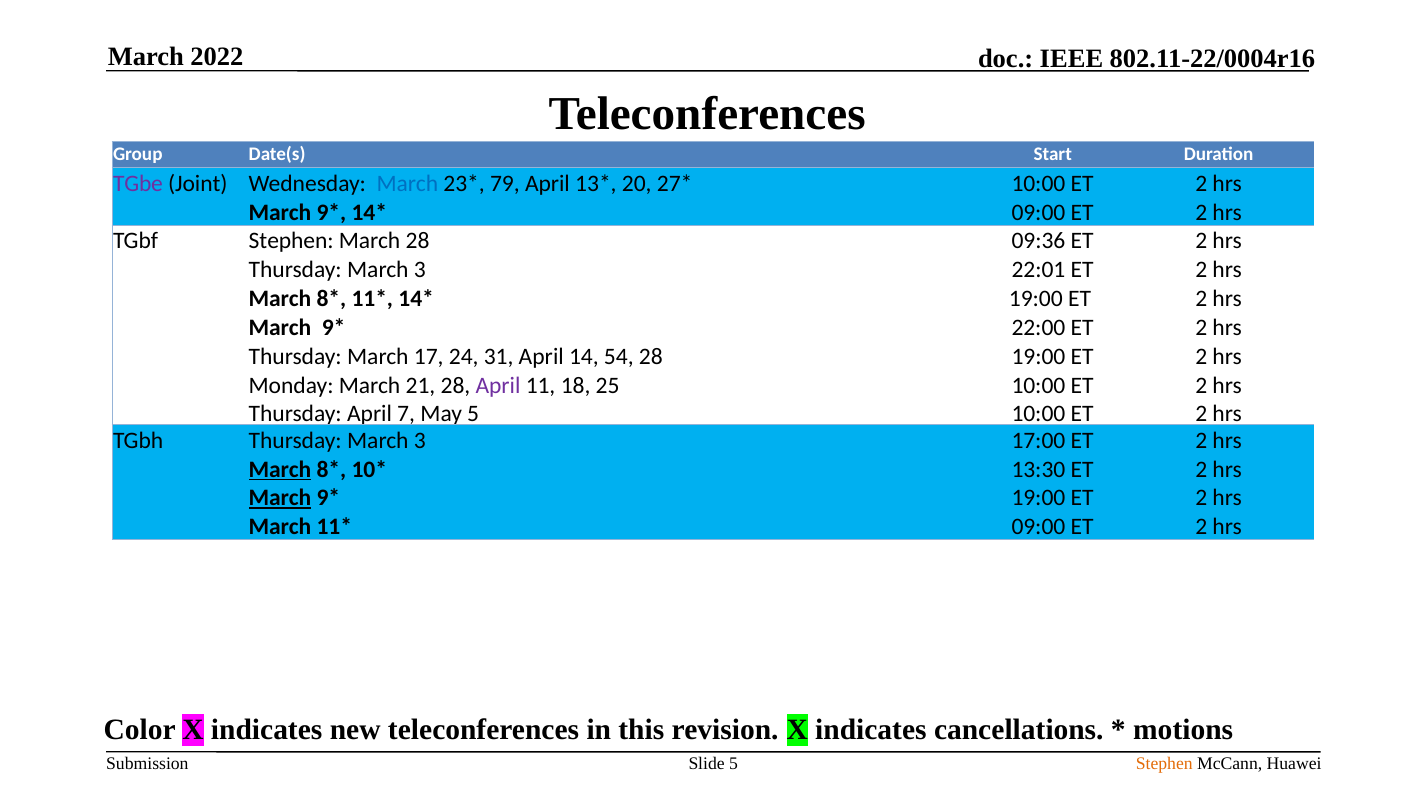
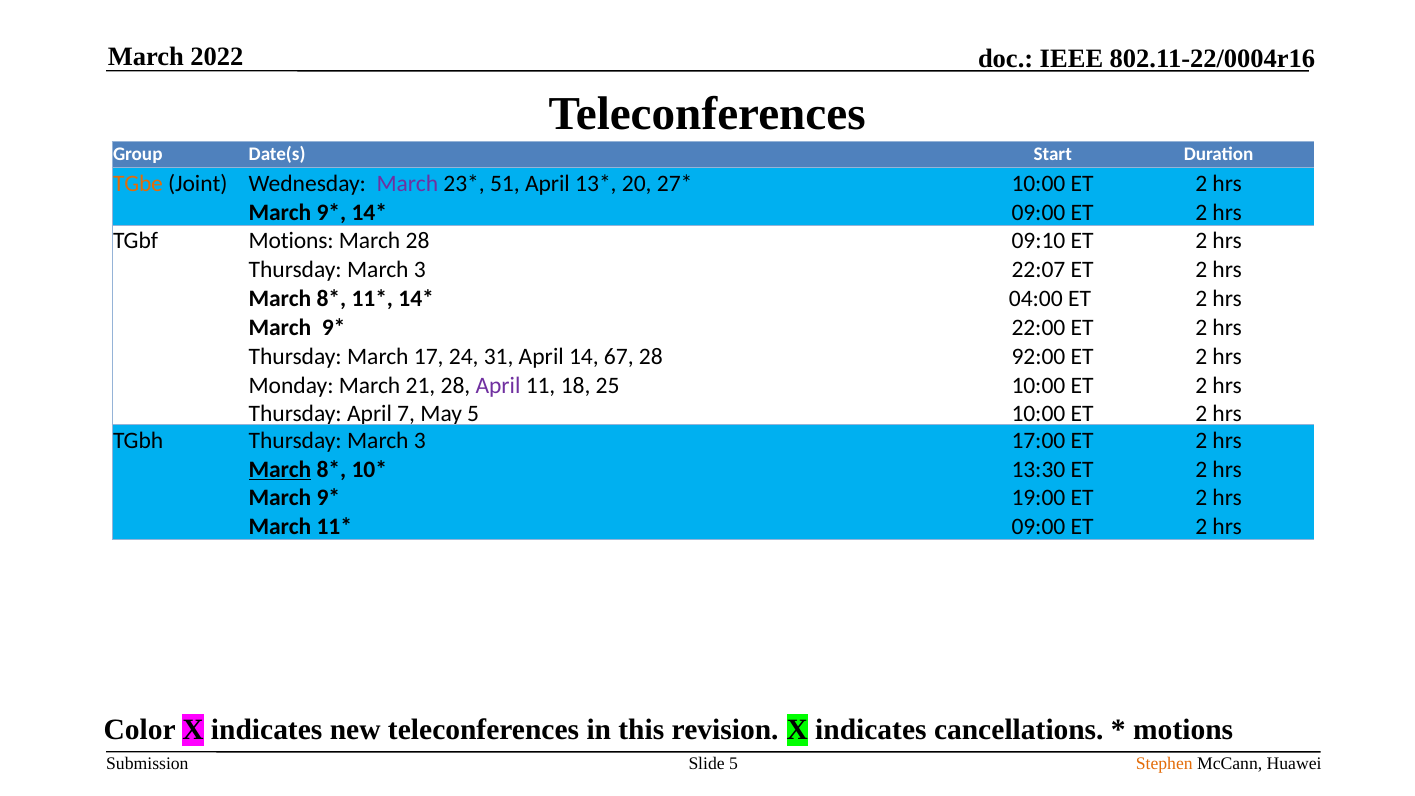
TGbe colour: purple -> orange (138, 183)
March colour: blue -> purple (407, 183)
79: 79 -> 51 (505, 183)
TGbf Stephen: Stephen -> Motions (291, 241)
09:36: 09:36 -> 09:10 (1038, 241)
22:01: 22:01 -> 22:07 (1038, 270)
19:00: 19:00 -> 04:00 (1036, 299)
54: 54 -> 67 (619, 357)
19:00: 19:00 -> 92:00 (1038, 357)
March underline: present -> none (280, 498)
